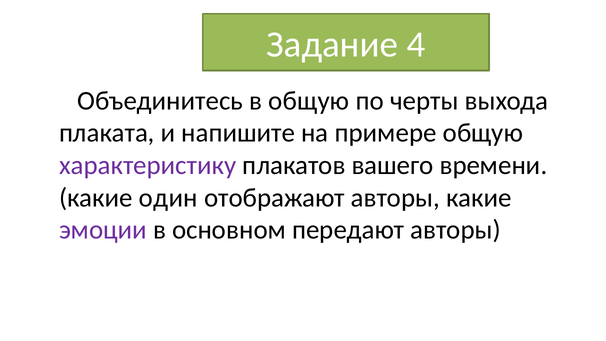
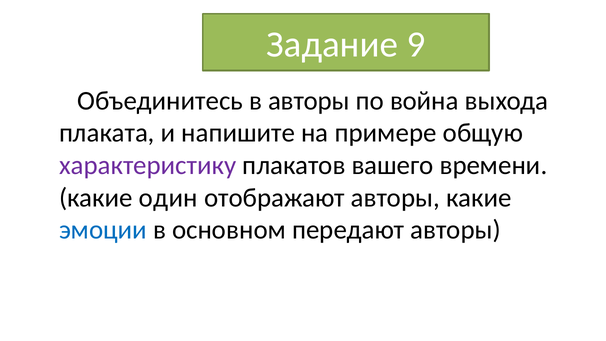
4: 4 -> 9 (416, 45)
в общую: общую -> авторы (309, 101)
черты: черты -> война (424, 101)
эмоции colour: purple -> blue (103, 230)
